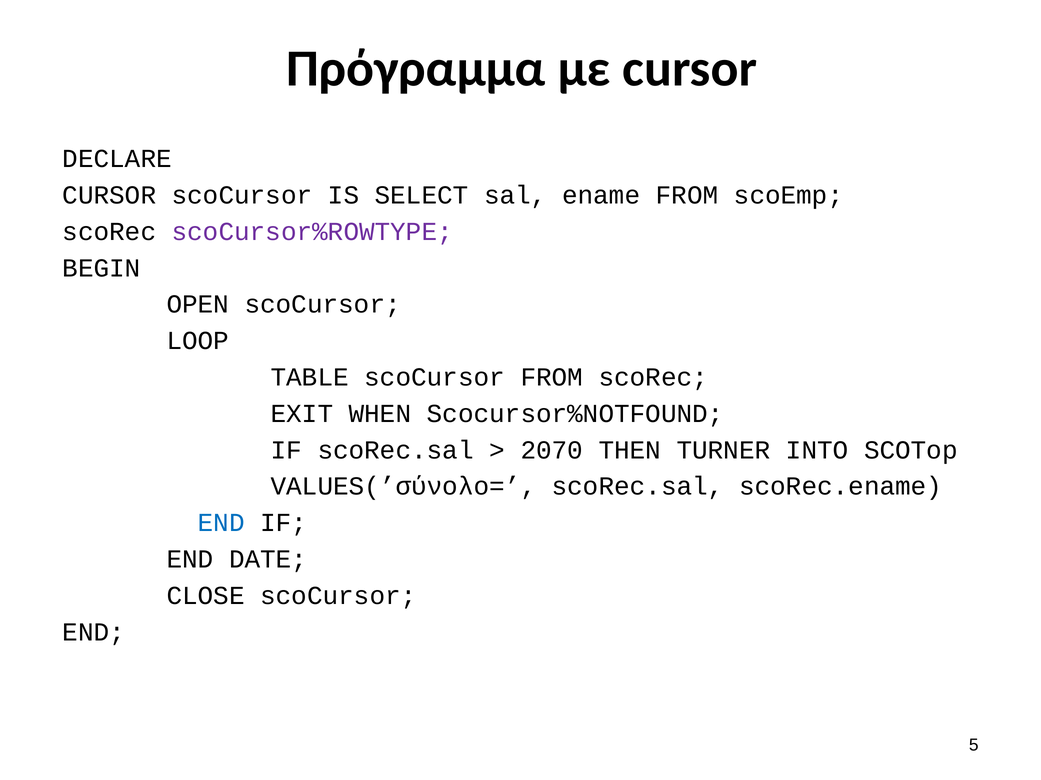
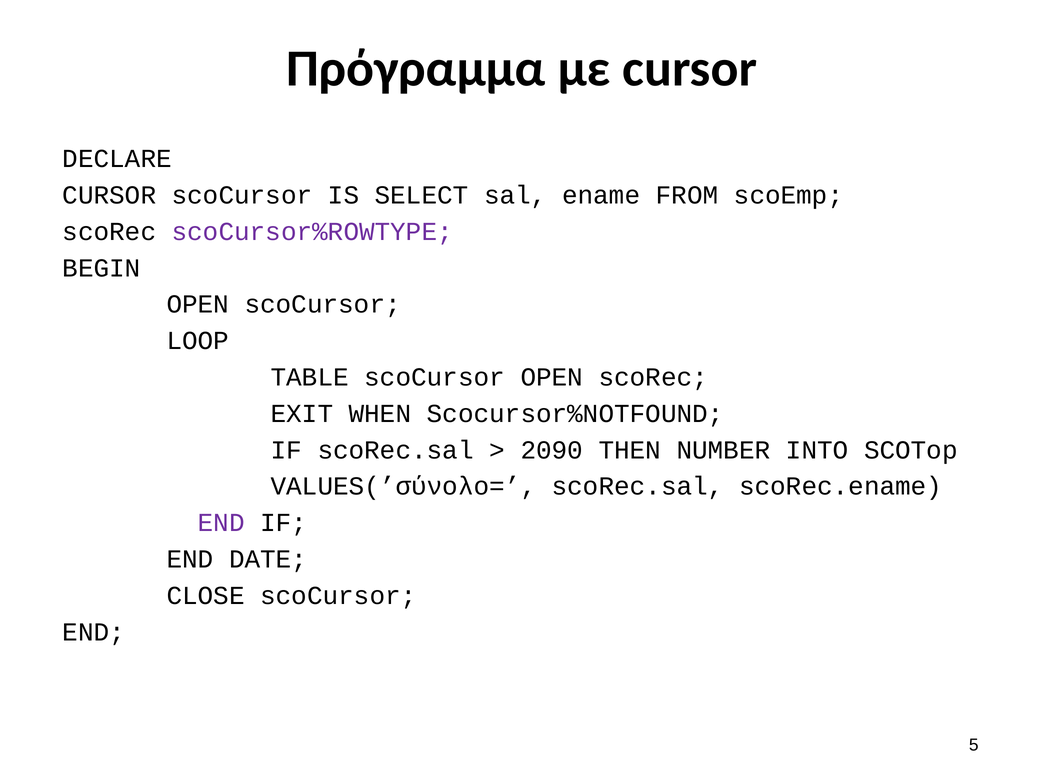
scoCursor FROM: FROM -> OPEN (552, 377)
2070: 2070 -> 2090 (552, 450)
TURNER: TURNER -> NUMBER (723, 450)
END colour: blue -> purple (221, 523)
